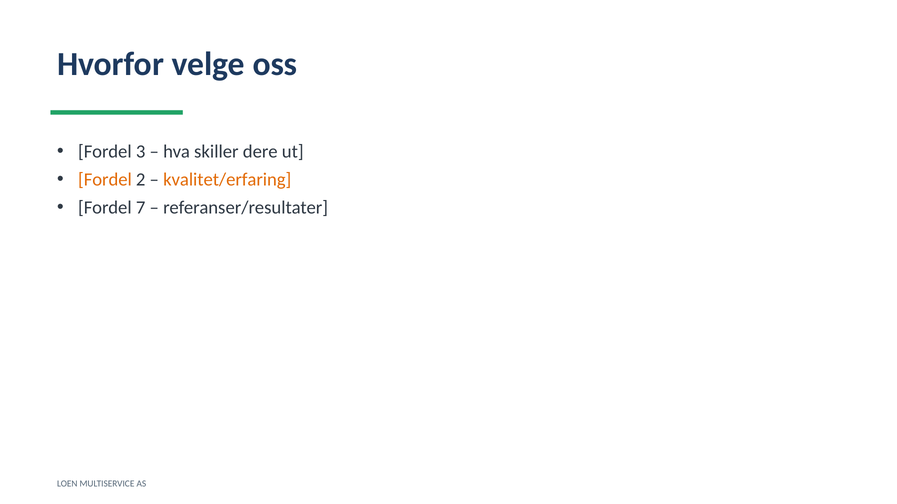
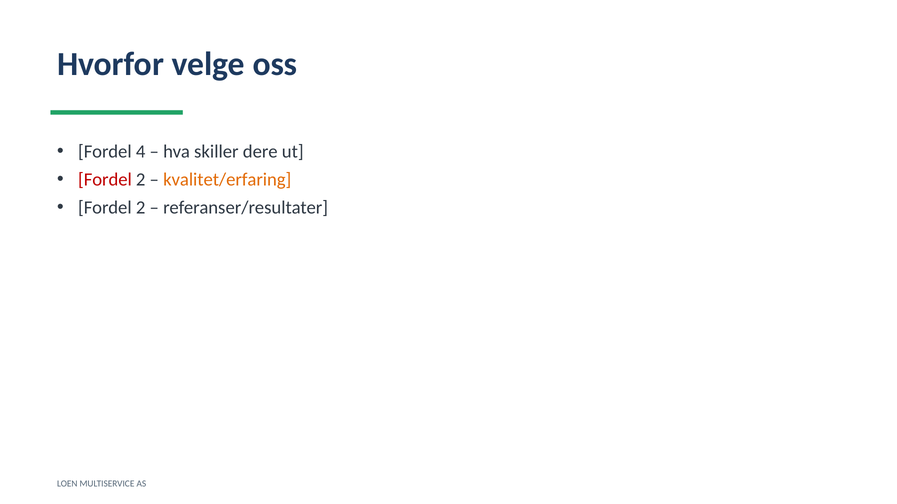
3: 3 -> 4 (141, 152)
Fordel colour: orange -> red (105, 180)
7: 7 -> 2 (141, 208)
